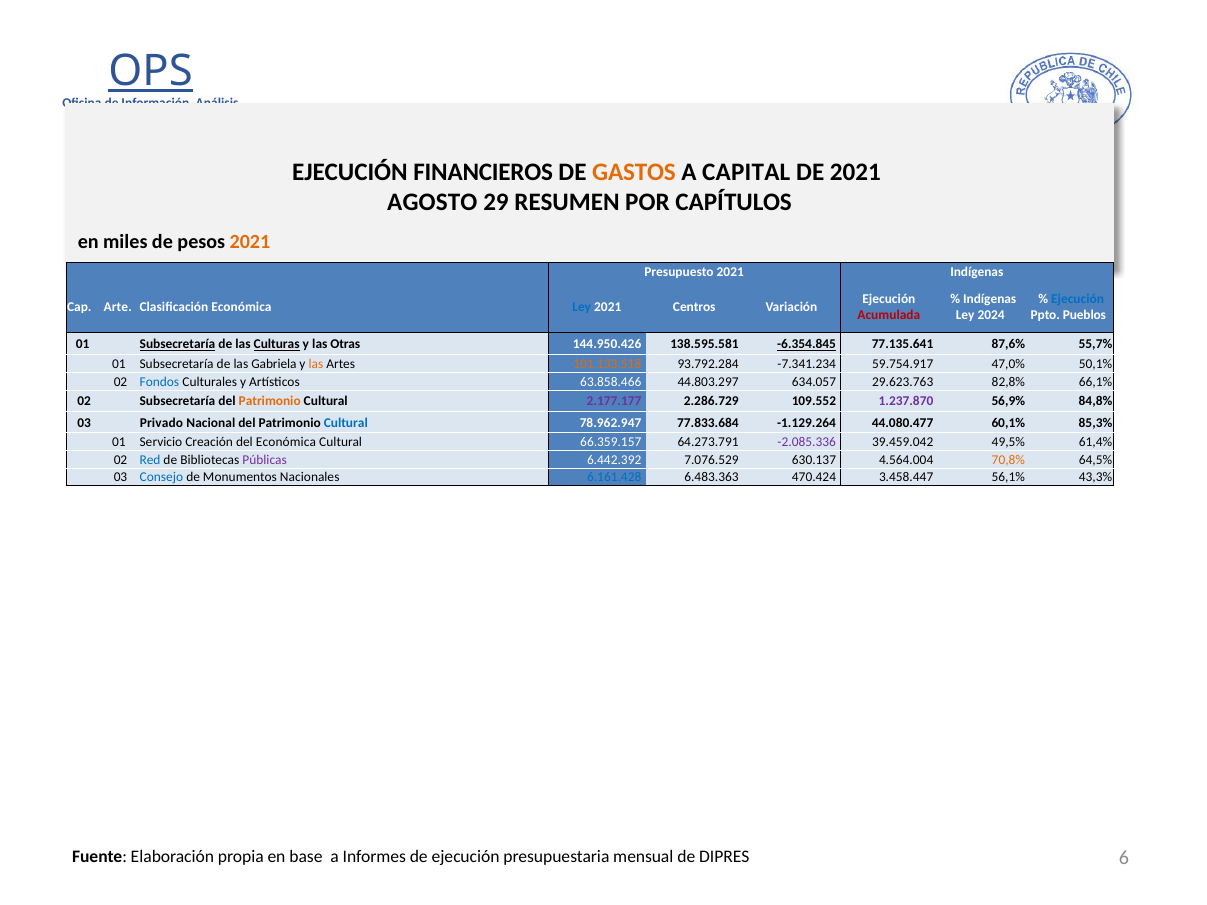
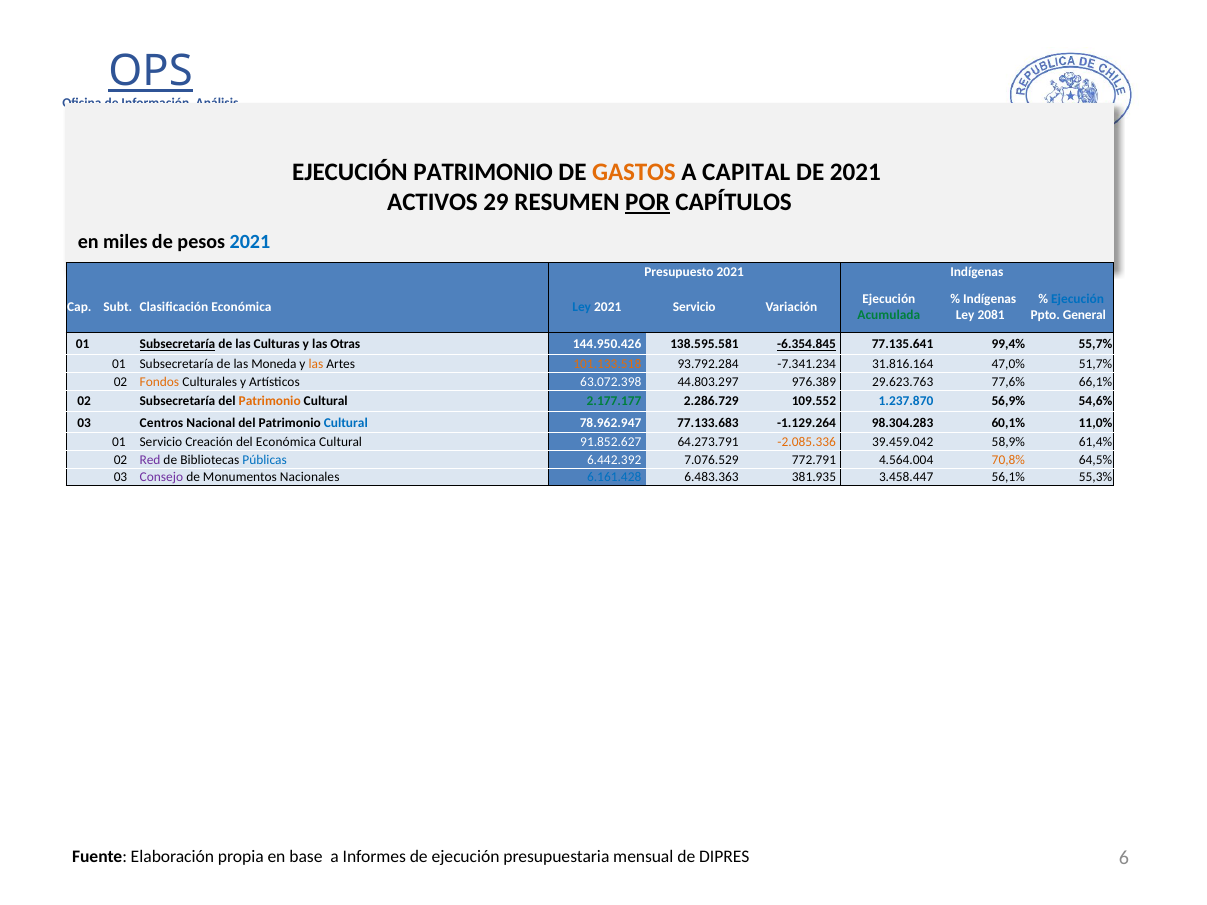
EJECUCIÓN FINANCIEROS: FINANCIEROS -> PATRIMONIO (483, 172)
AGOSTO: AGOSTO -> ACTIVOS (432, 202)
POR underline: none -> present (647, 202)
2021 colour: orange -> blue (250, 242)
Arte: Arte -> Subt (118, 307)
2021 Centros: Centros -> Servicio (694, 307)
Acumulada colour: red -> green (889, 315)
2024: 2024 -> 2081 (991, 315)
Pueblos: Pueblos -> General (1084, 315)
Culturas underline: present -> none (277, 344)
87,6%: 87,6% -> 99,4% (1008, 344)
Gabriela: Gabriela -> Moneda (274, 364)
59.754.917: 59.754.917 -> 31.816.164 (903, 364)
50,1%: 50,1% -> 51,7% (1096, 364)
Fondos colour: blue -> orange (159, 382)
63.858.466: 63.858.466 -> 63.072.398 (611, 382)
634.057: 634.057 -> 976.389 (814, 382)
82,8%: 82,8% -> 77,6% (1008, 382)
2.177.177 colour: purple -> green (614, 401)
1.237.870 colour: purple -> blue (906, 401)
84,8%: 84,8% -> 54,6% (1096, 401)
Privado: Privado -> Centros (161, 423)
77.833.684: 77.833.684 -> 77.133.683 (708, 423)
44.080.477: 44.080.477 -> 98.304.283 (903, 423)
85,3%: 85,3% -> 11,0% (1096, 423)
66.359.157: 66.359.157 -> 91.852.627 (611, 442)
-2.085.336 colour: purple -> orange (807, 442)
49,5%: 49,5% -> 58,9% (1008, 442)
Red colour: blue -> purple (150, 460)
Públicas colour: purple -> blue (265, 460)
630.137: 630.137 -> 772.791 (814, 460)
Consejo colour: blue -> purple (161, 478)
470.424: 470.424 -> 381.935 (814, 478)
43,3%: 43,3% -> 55,3% (1096, 478)
